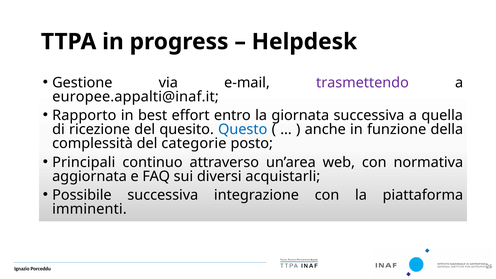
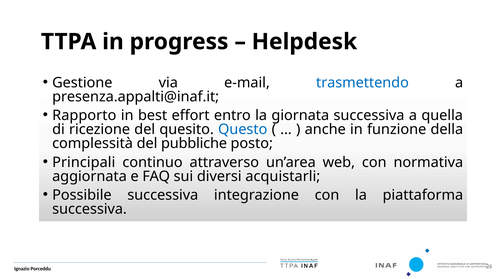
trasmettendo colour: purple -> blue (362, 83)
europee.appalti@inaf.it: europee.appalti@inaf.it -> presenza.appalti@inaf.it (136, 97)
categorie: categorie -> pubbliche (194, 144)
imminenti: imminenti -> successiva (90, 209)
